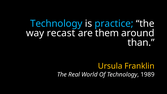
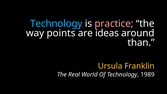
practice colour: light blue -> pink (114, 24)
recast: recast -> points (61, 33)
them: them -> ideas (107, 33)
